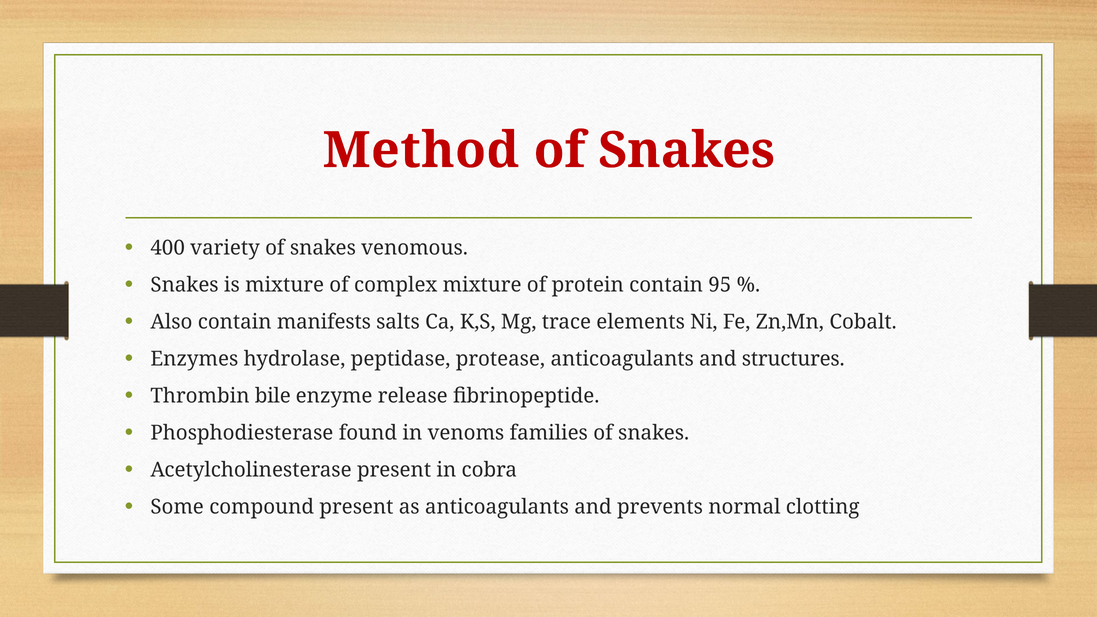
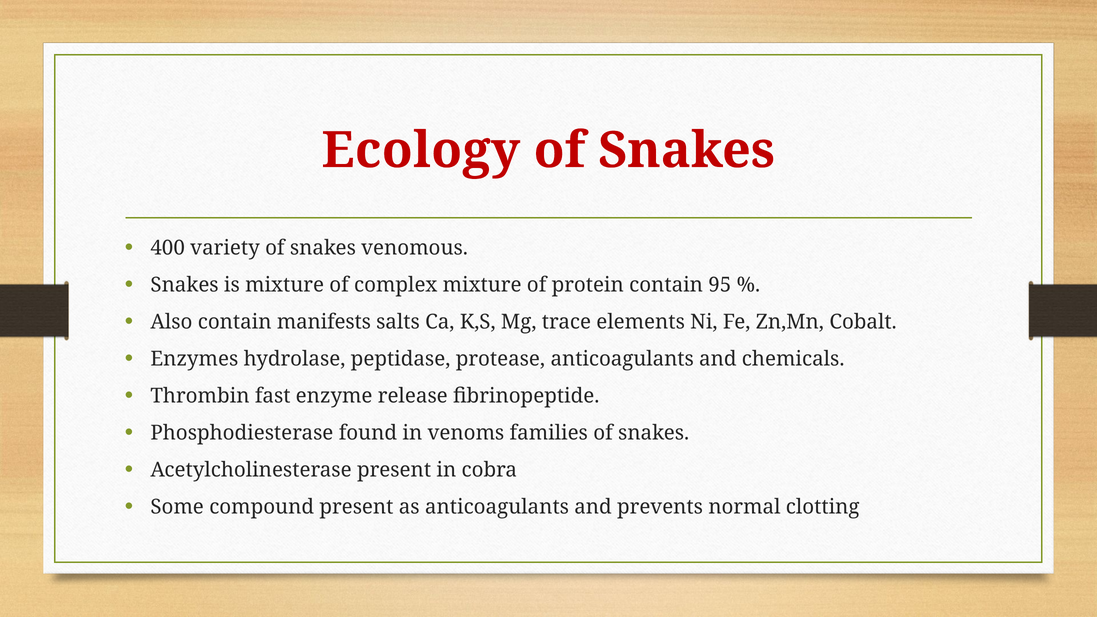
Method: Method -> Ecology (421, 151)
structures: structures -> chemicals (793, 359)
bile: bile -> fast (273, 396)
